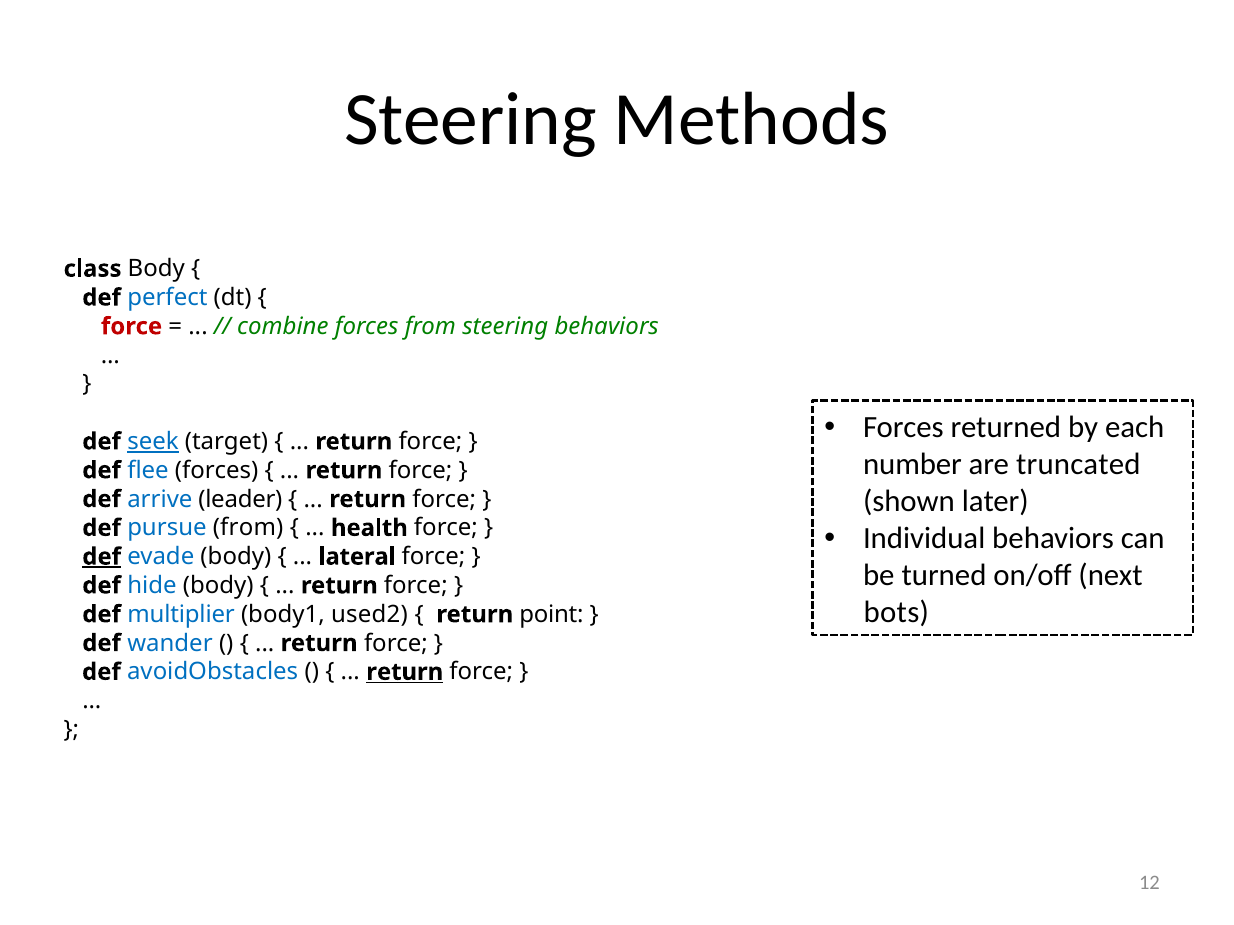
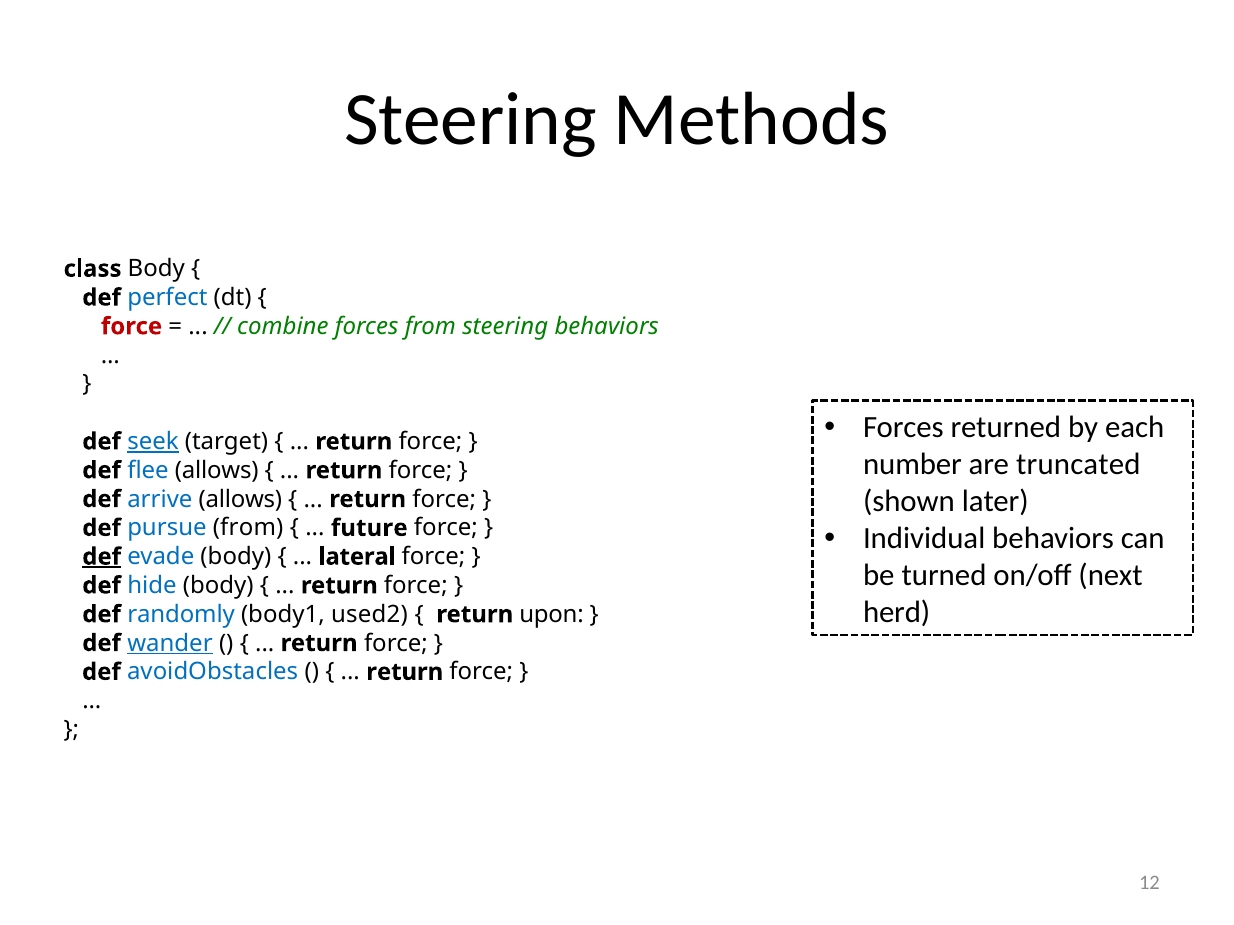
flee forces: forces -> allows (217, 471)
arrive leader: leader -> allows (240, 499)
health: health -> future (369, 528)
bots: bots -> herd (897, 613)
multiplier: multiplier -> randomly (181, 615)
point: point -> upon (551, 615)
wander underline: none -> present (170, 643)
return underline: present -> none (405, 672)
